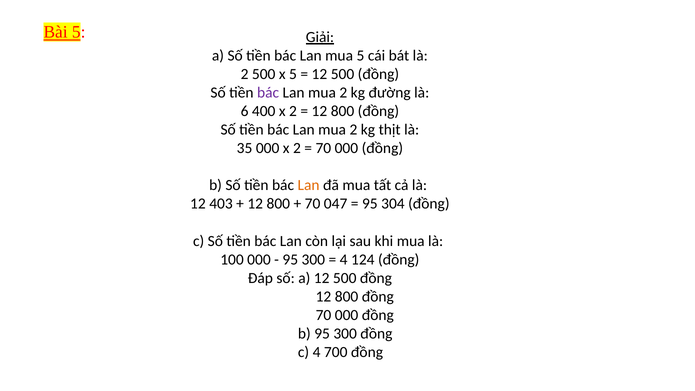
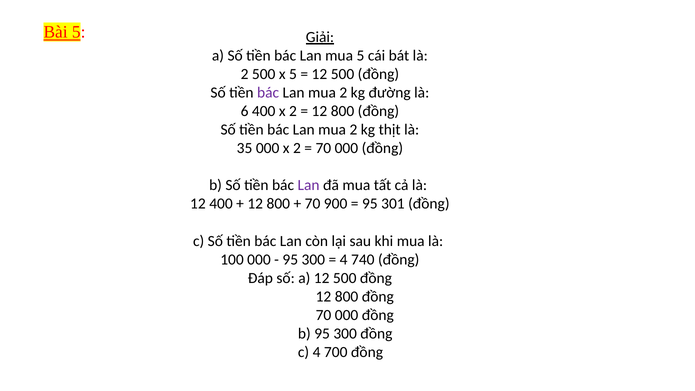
Lan colour: orange -> purple (309, 185)
12 403: 403 -> 400 (221, 204)
047: 047 -> 900 (336, 204)
304: 304 -> 301 (393, 204)
124: 124 -> 740 (363, 259)
